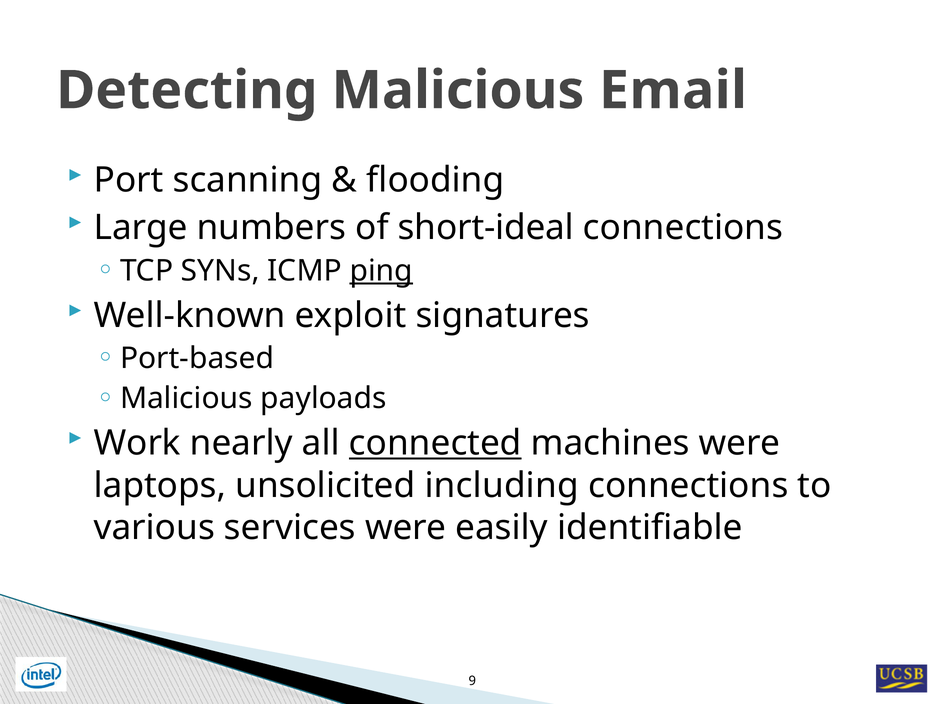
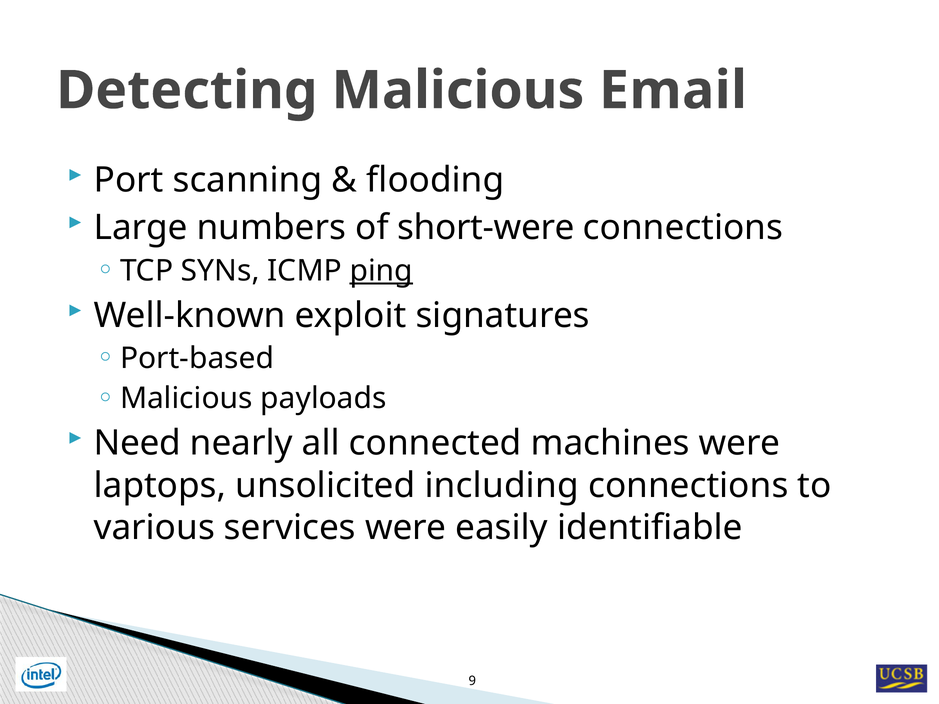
short-ideal: short-ideal -> short-were (486, 228)
Work: Work -> Need (137, 443)
connected underline: present -> none (435, 443)
